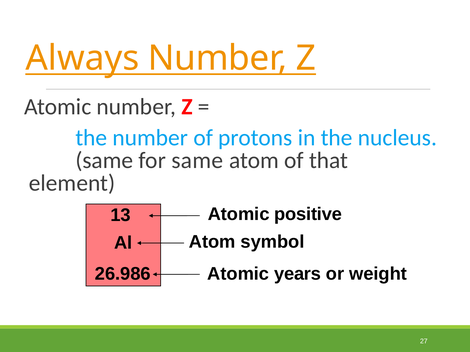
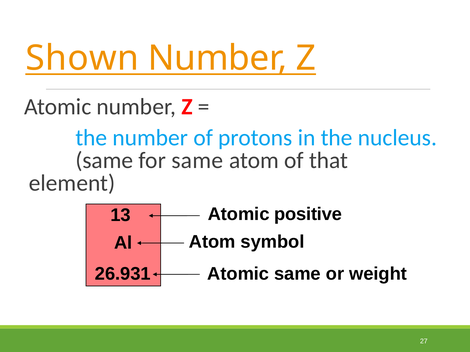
Always: Always -> Shown (82, 58)
26.986: 26.986 -> 26.931 (123, 274)
Atomic years: years -> same (297, 274)
